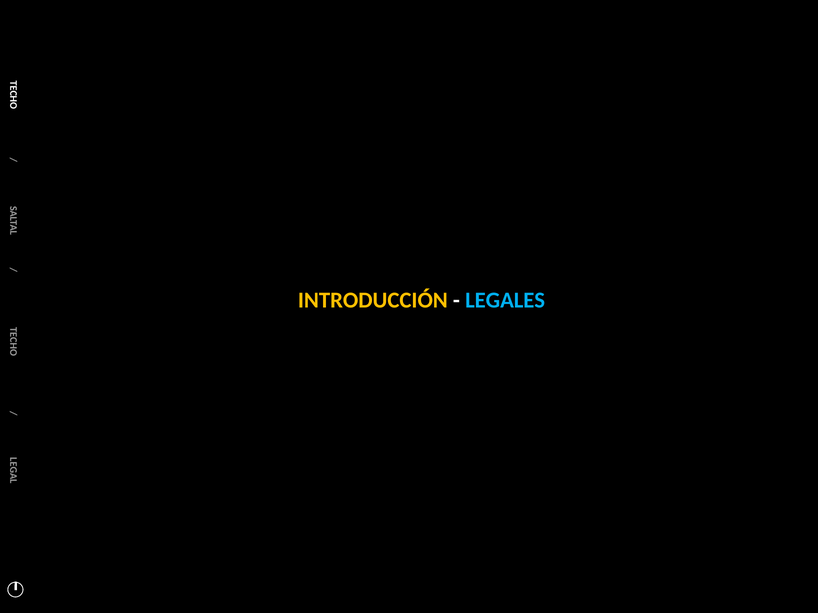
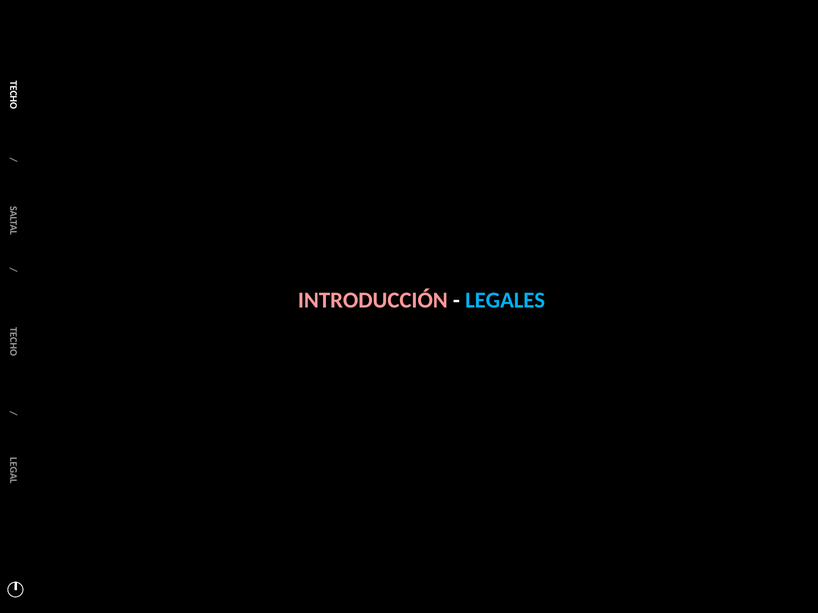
INTRODUCCIÓN colour: yellow -> pink (373, 301)
